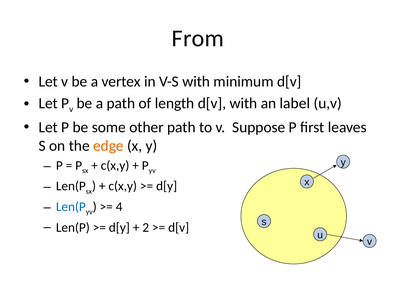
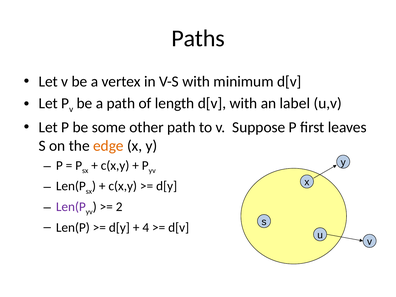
From: From -> Paths (198, 38)
Len(P colour: blue -> purple (71, 207)
4: 4 -> 2 (119, 207)
2: 2 -> 4 (146, 227)
